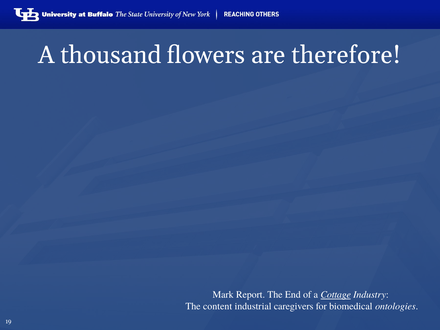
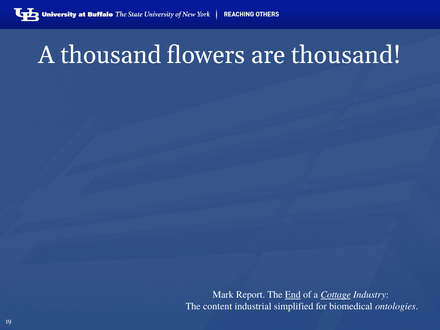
are therefore: therefore -> thousand (346, 55)
End underline: none -> present (293, 295)
caregivers: caregivers -> simplified (294, 306)
